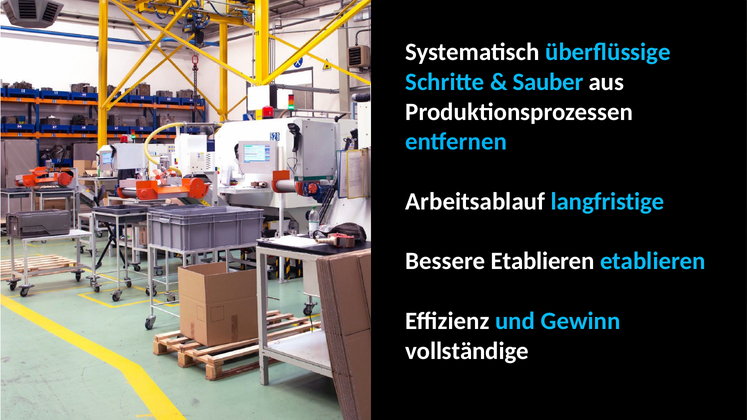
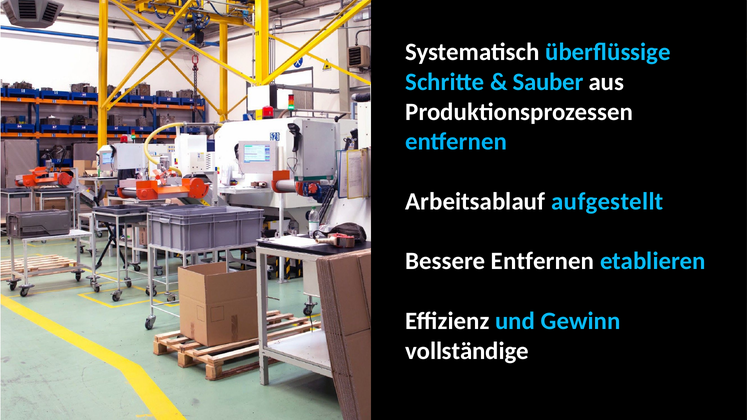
langfristige: langfristige -> aufgestellt (607, 202)
Bessere Etablieren: Etablieren -> Entfernen (543, 261)
